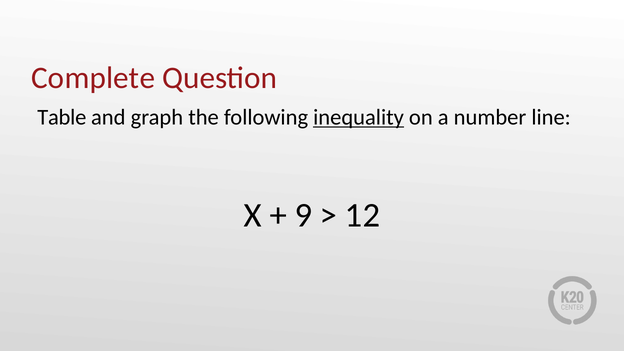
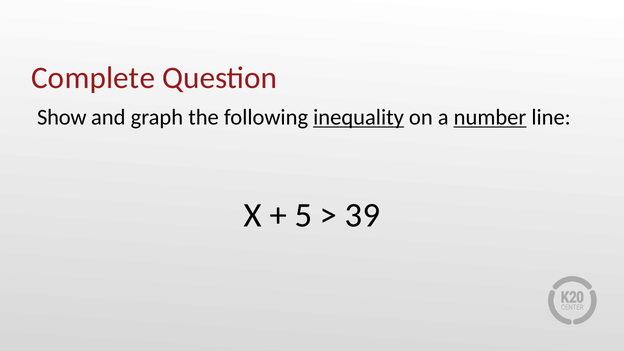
Table: Table -> Show (62, 117)
number underline: none -> present (490, 117)
9: 9 -> 5 (303, 215)
12: 12 -> 39 (363, 215)
